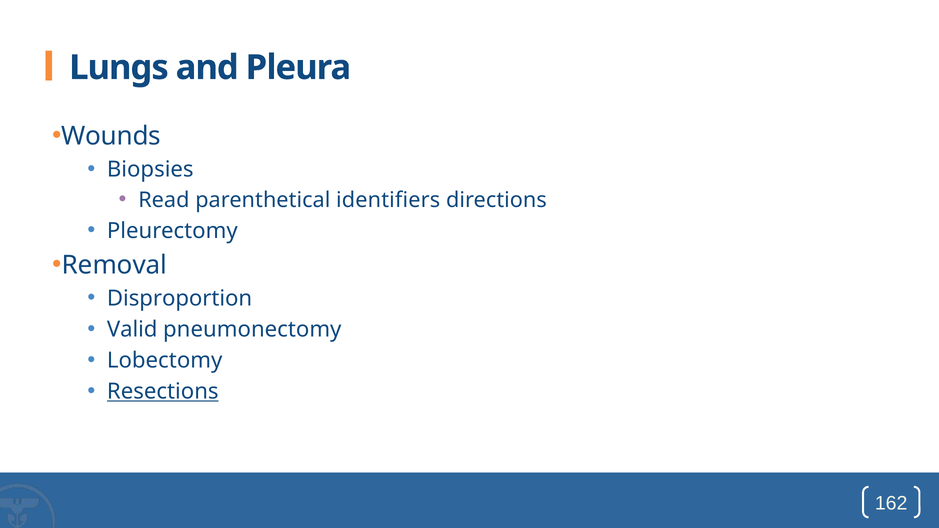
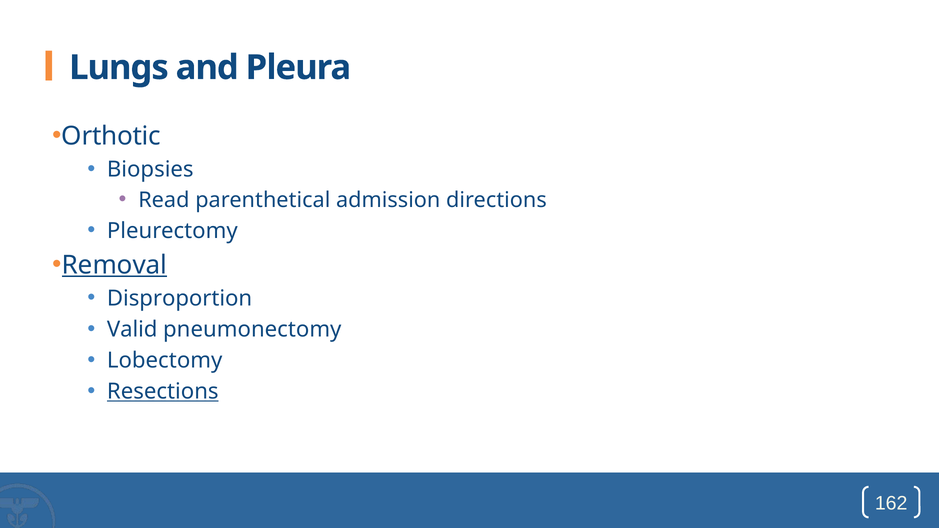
Wounds: Wounds -> Orthotic (111, 136)
identifiers: identifiers -> admission (388, 200)
Removal underline: none -> present (114, 265)
